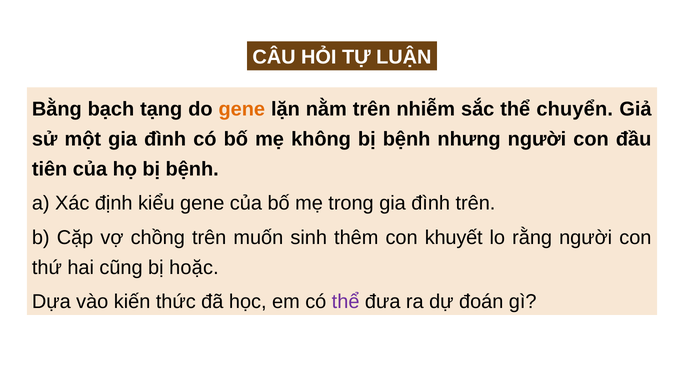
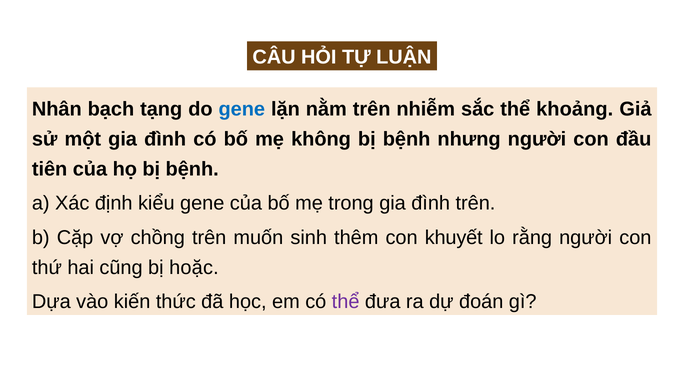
Bằng: Bằng -> Nhân (57, 109)
gene colour: orange -> blue (242, 109)
chuyển: chuyển -> khoảng (575, 109)
